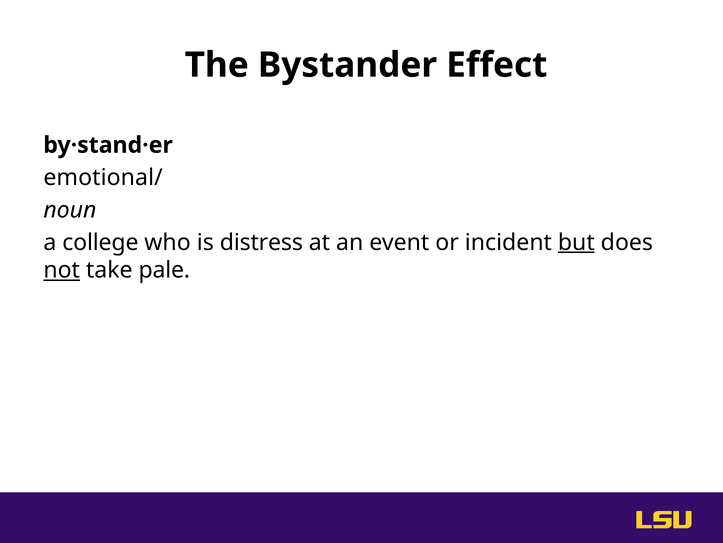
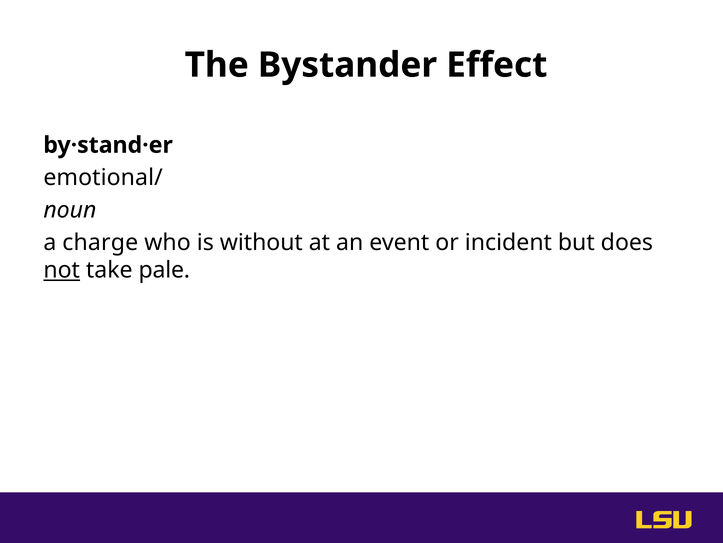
college: college -> charge (100, 242)
distress: distress -> without (261, 242)
but underline: present -> none (576, 242)
